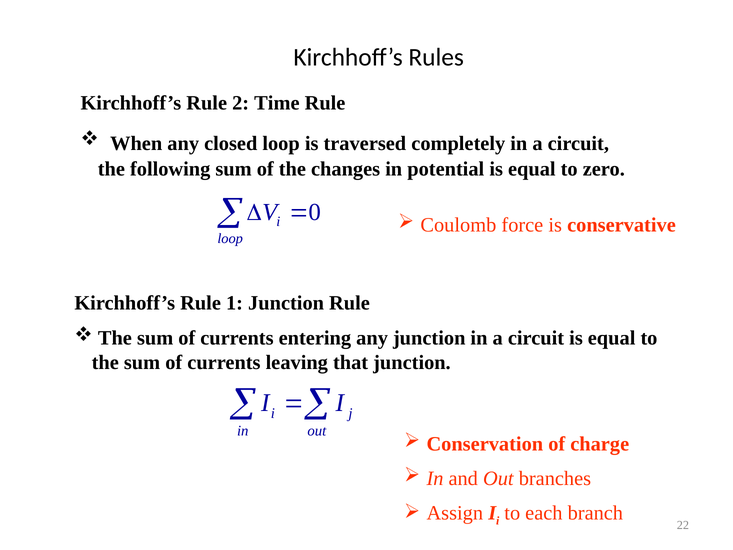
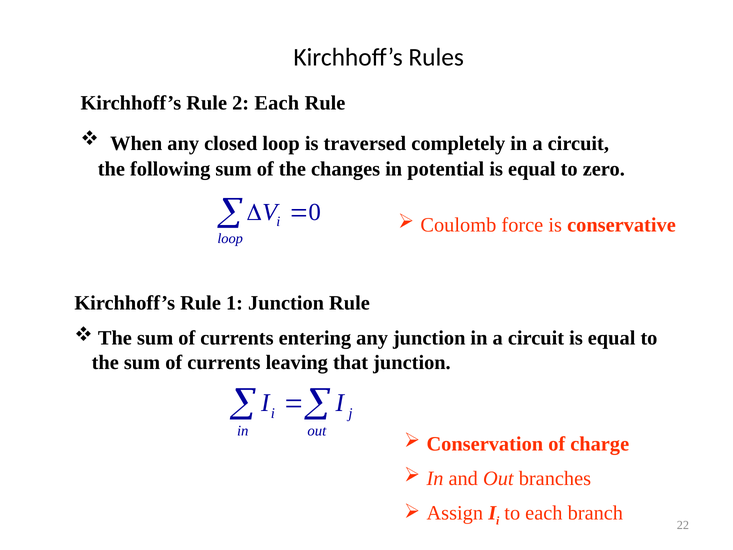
2 Time: Time -> Each (277, 103)
